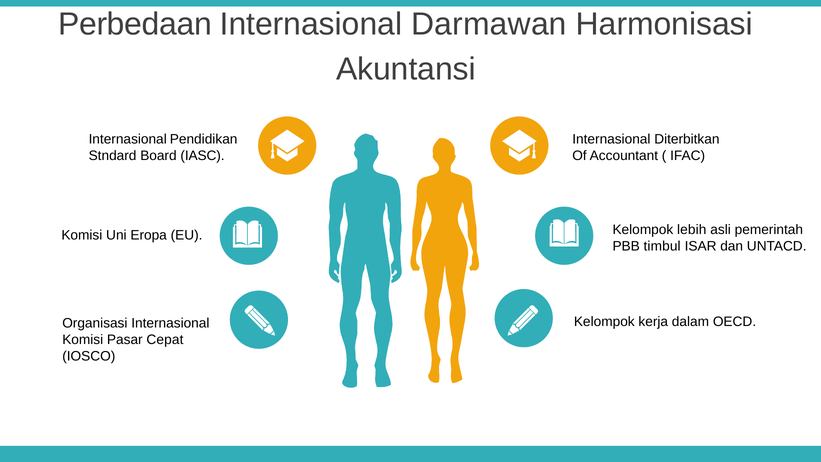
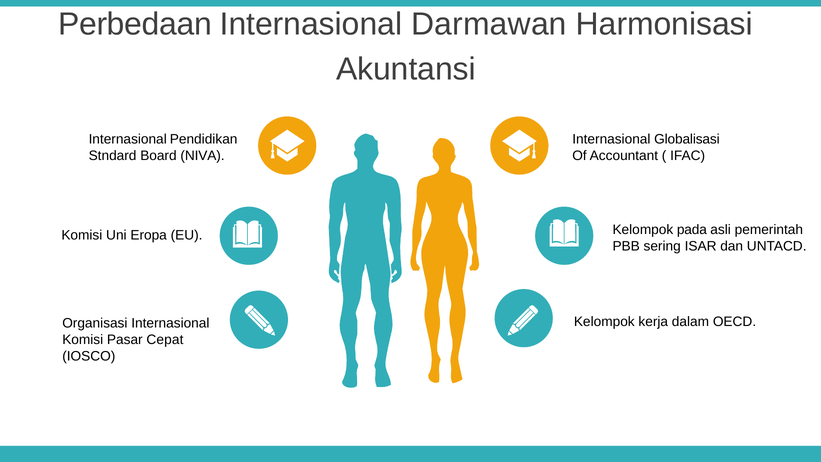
Diterbitkan: Diterbitkan -> Globalisasi (687, 139)
IASC: IASC -> NIVA (203, 156)
lebih: lebih -> pada (692, 230)
timbul: timbul -> sering (662, 246)
